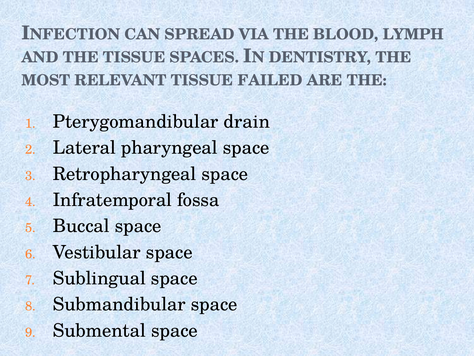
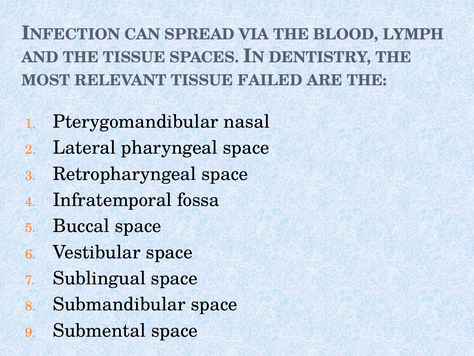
drain: drain -> nasal (247, 122)
